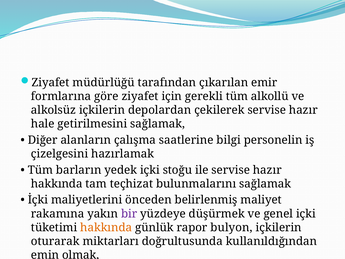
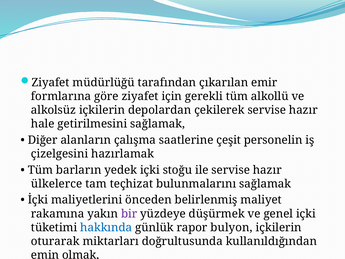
bilgi: bilgi -> çeşit (229, 140)
hakkında: hakkında -> ülkelerce (57, 184)
hakkında colour: orange -> blue (106, 227)
